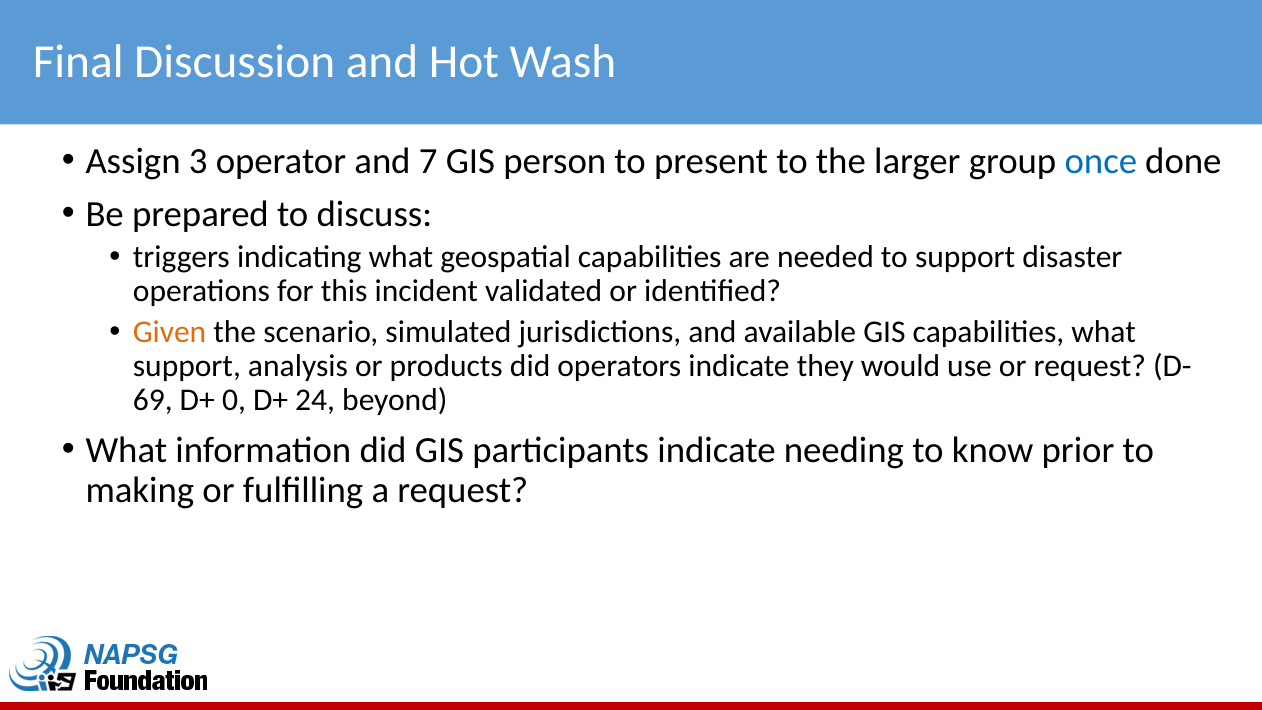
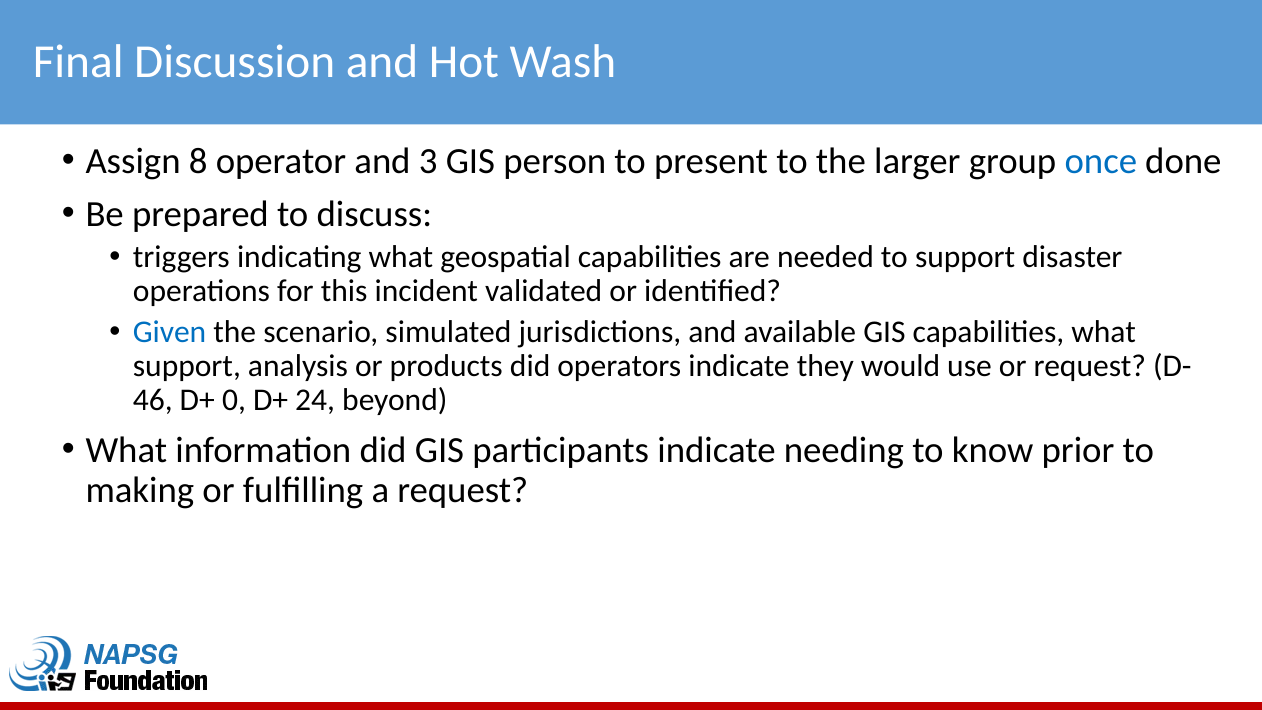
3: 3 -> 8 (198, 161)
7: 7 -> 3 (428, 161)
Given colour: orange -> blue (170, 332)
69: 69 -> 46 (153, 400)
